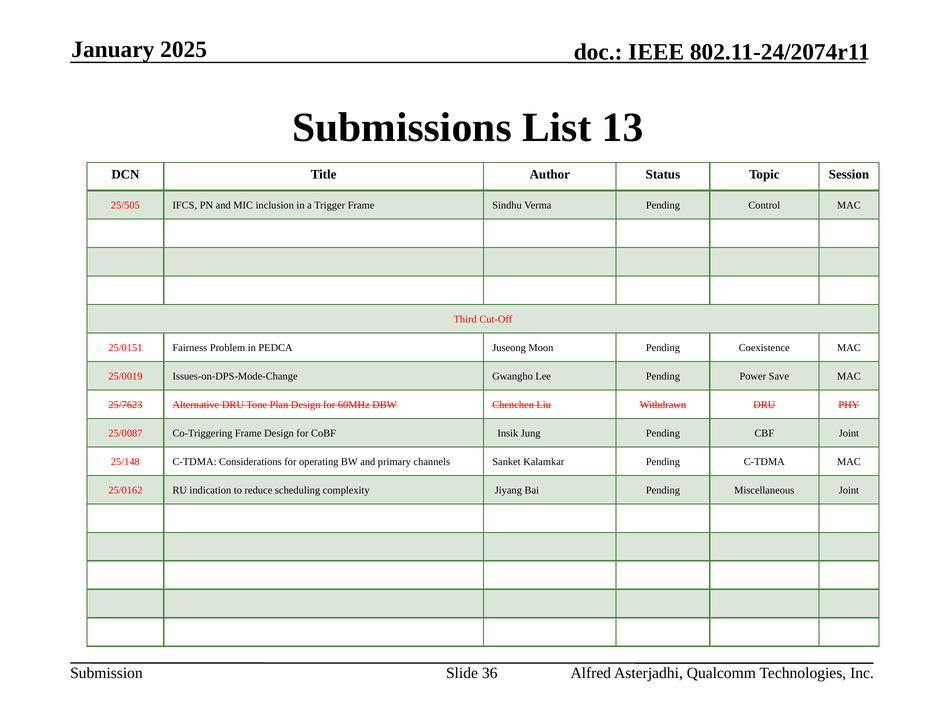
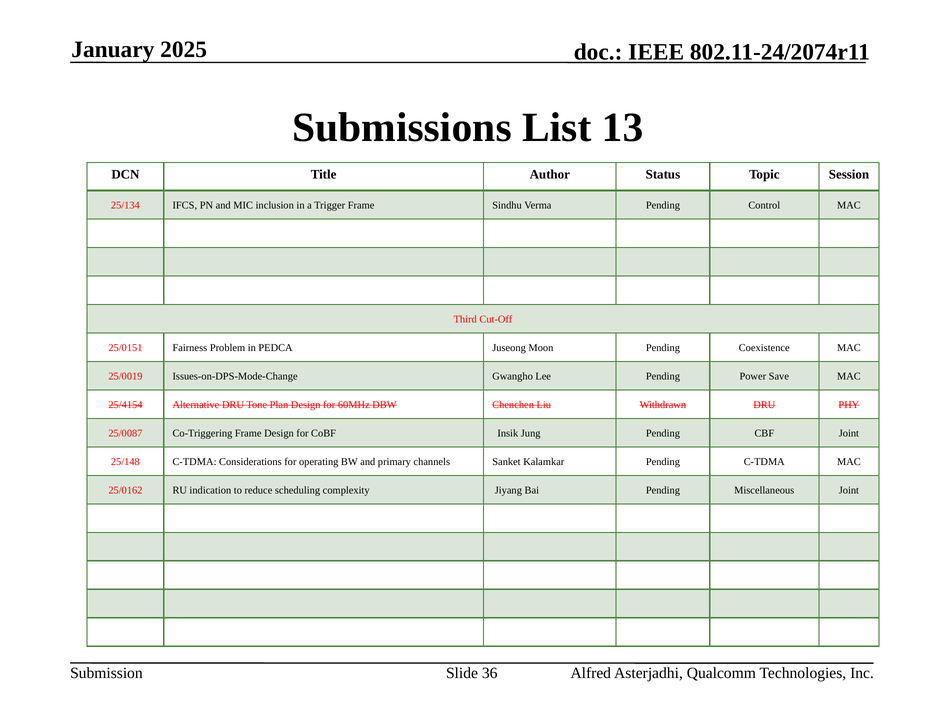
25/505: 25/505 -> 25/134 (125, 205)
25/7623: 25/7623 -> 25/4154 (125, 405)
